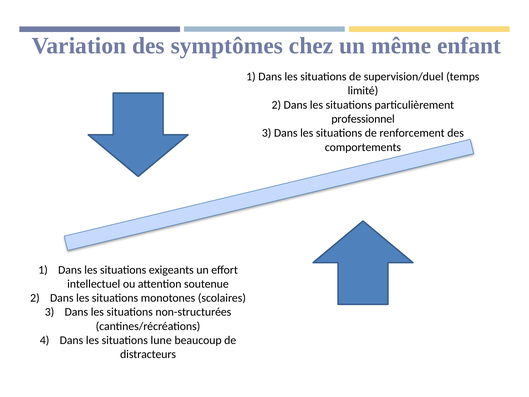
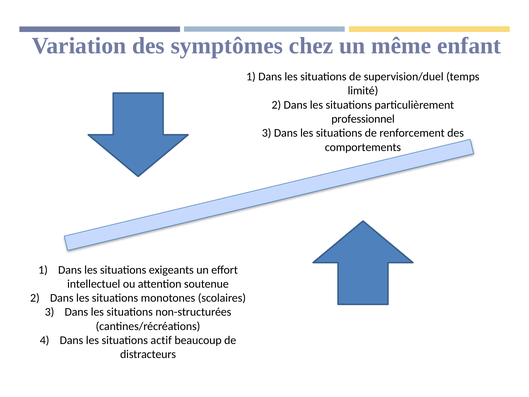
lune: lune -> actif (161, 340)
